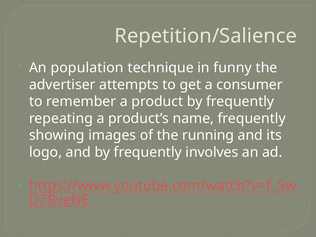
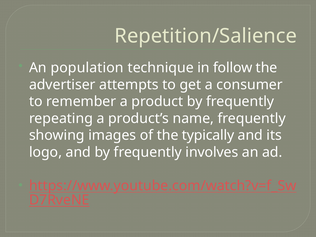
funny: funny -> follow (233, 68)
running: running -> typically (208, 135)
